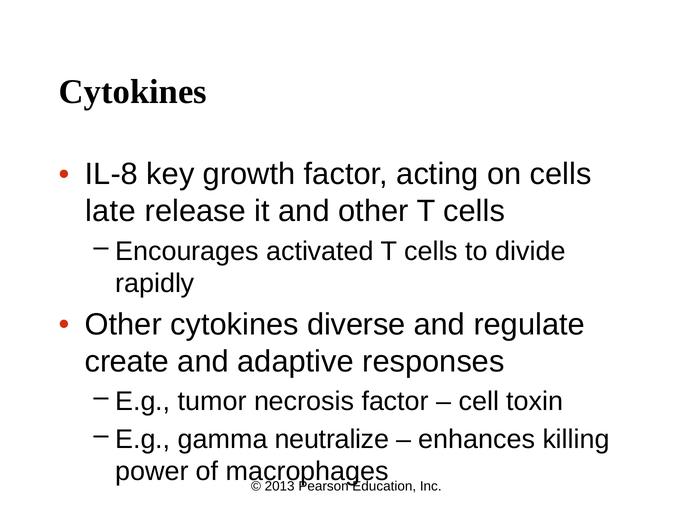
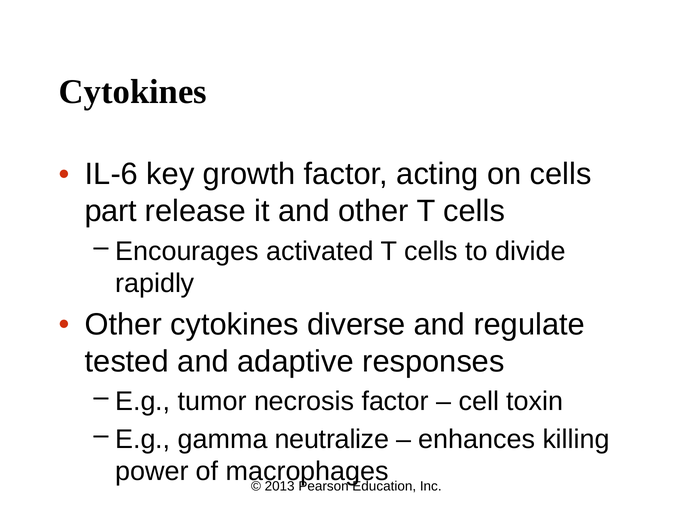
IL-8: IL-8 -> IL-6 (111, 174)
late: late -> part (111, 211)
create: create -> tested (127, 361)
